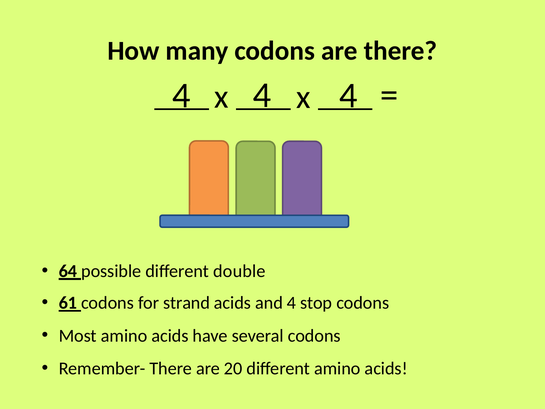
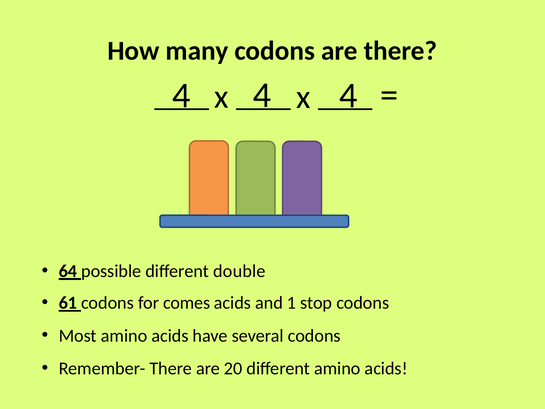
strand: strand -> comes (187, 303)
and 4: 4 -> 1 (292, 303)
